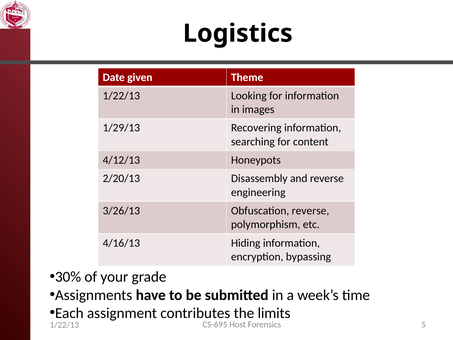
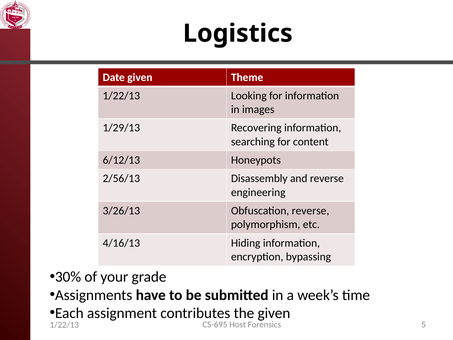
4/12/13: 4/12/13 -> 6/12/13 (121, 160)
2/20/13: 2/20/13 -> 2/56/13 (121, 178)
the limits: limits -> given (274, 313)
